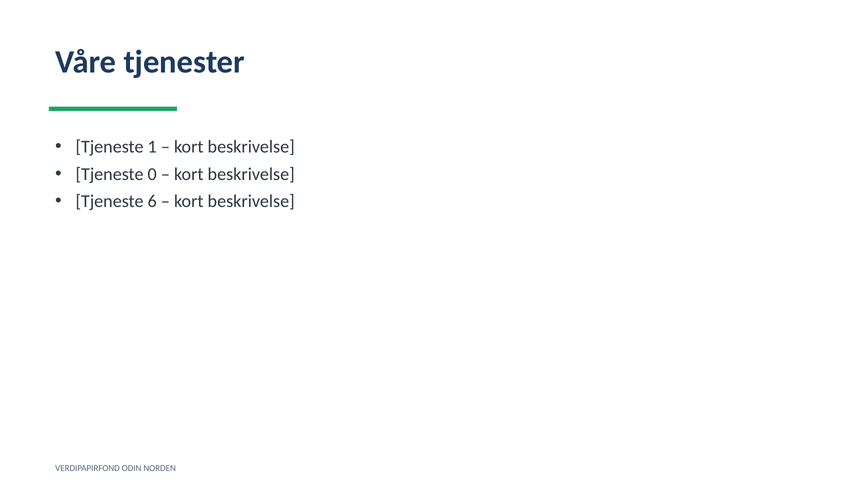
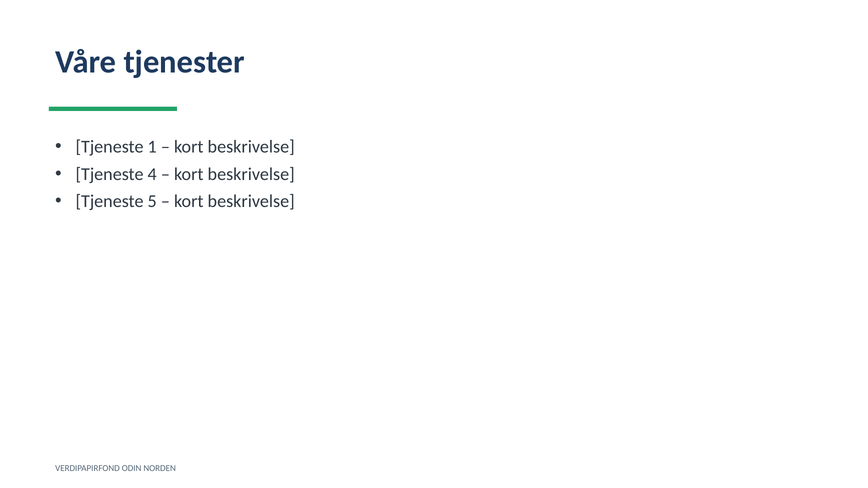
0: 0 -> 4 (152, 174)
6: 6 -> 5 (152, 201)
